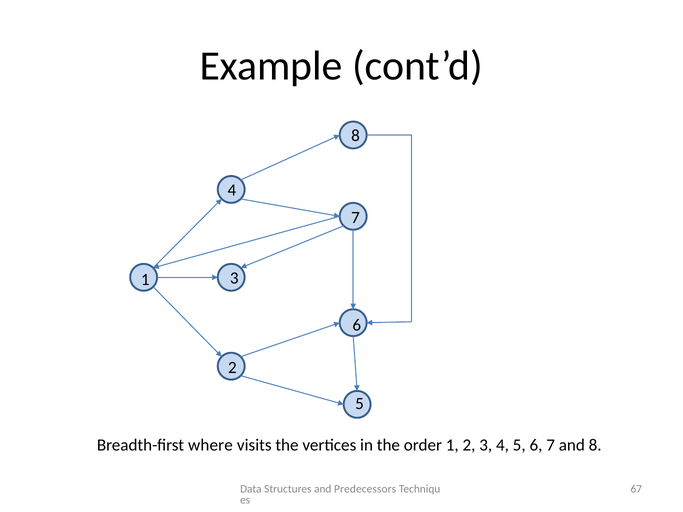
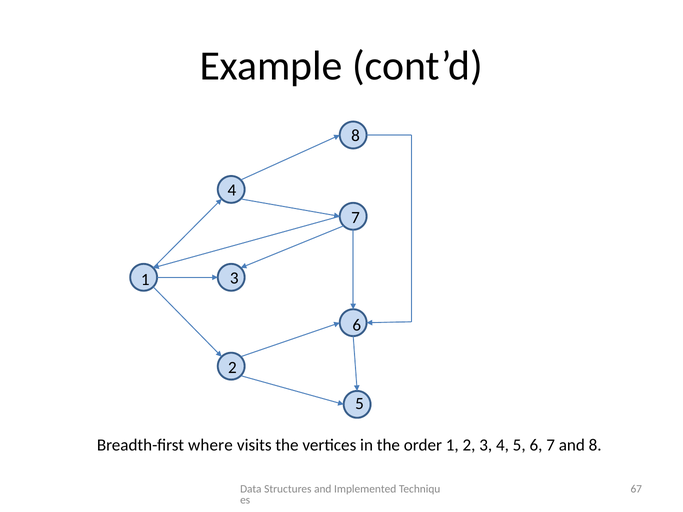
Predecessors: Predecessors -> Implemented (365, 489)
